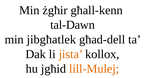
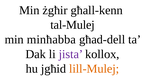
tal-Dawn: tal-Dawn -> tal-Mulej (73, 25)
jibgħatlek: jibgħatlek -> minħabba (51, 40)
jista colour: orange -> purple (71, 54)
